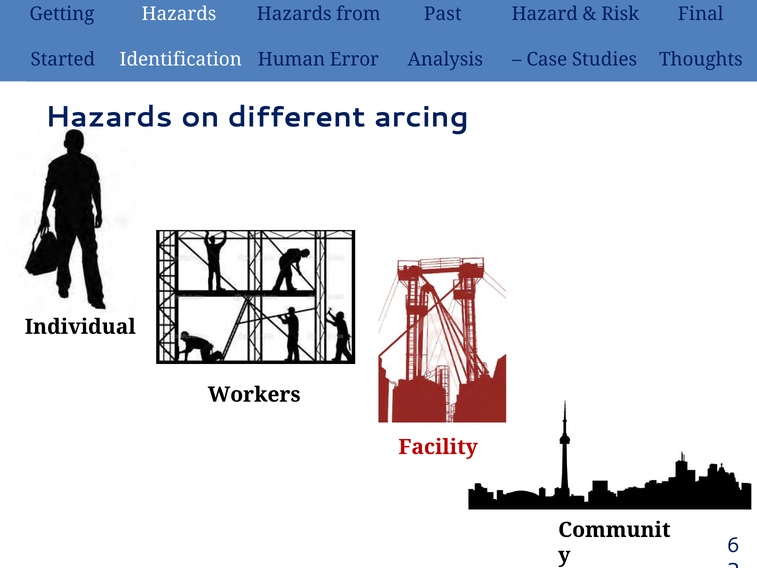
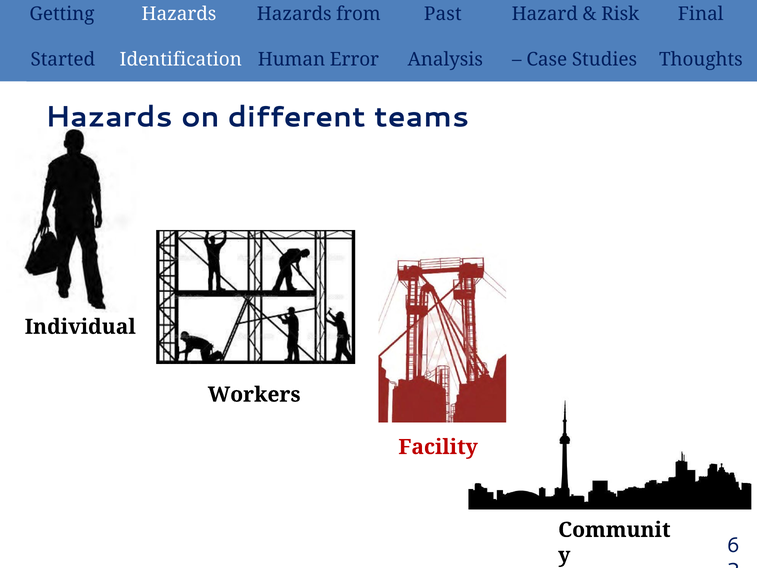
arcing: arcing -> teams (422, 117)
